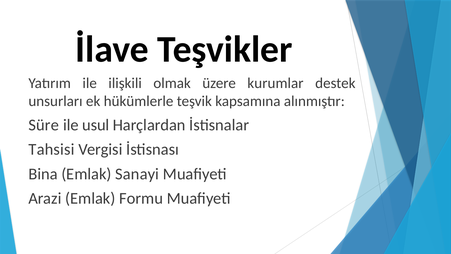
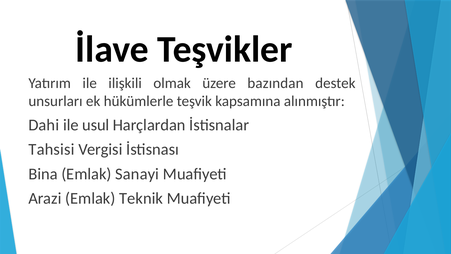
kurumlar: kurumlar -> bazından (275, 83)
Süre: Süre -> Dahi (44, 125)
Formu: Formu -> Teknik (141, 198)
